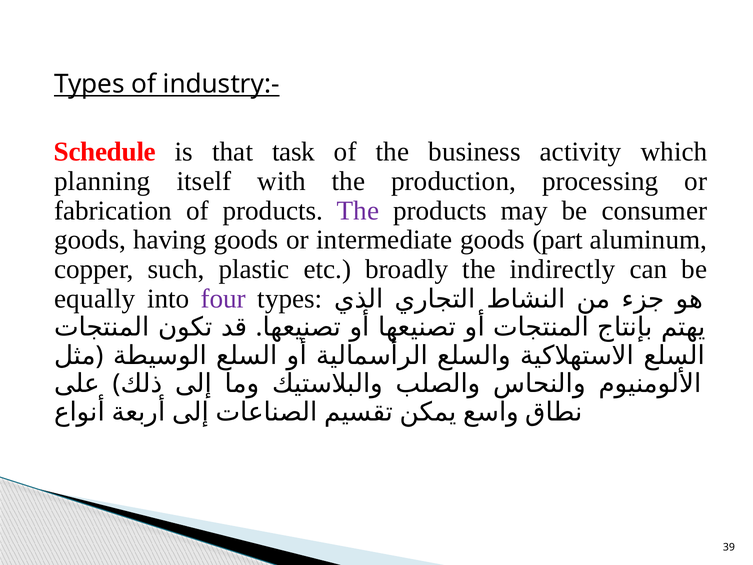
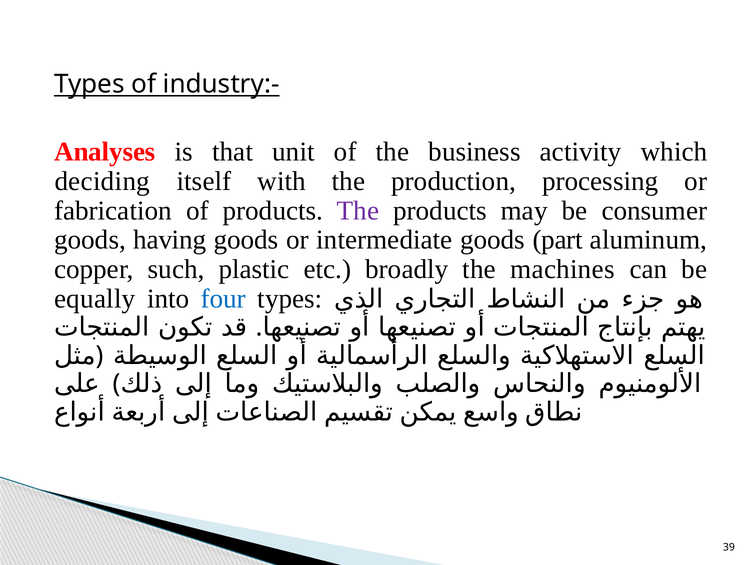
Schedule: Schedule -> Analyses (105, 152)
task: task -> unit (293, 152)
planning: planning -> deciding (102, 181)
indirectly: indirectly -> machines (563, 269)
four colour: purple -> blue (223, 298)
